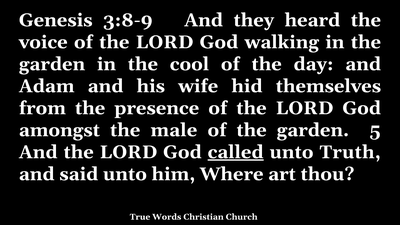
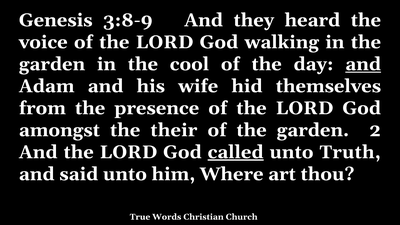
and underline: none -> present (363, 64)
male: male -> their (174, 130)
5: 5 -> 2 (375, 130)
